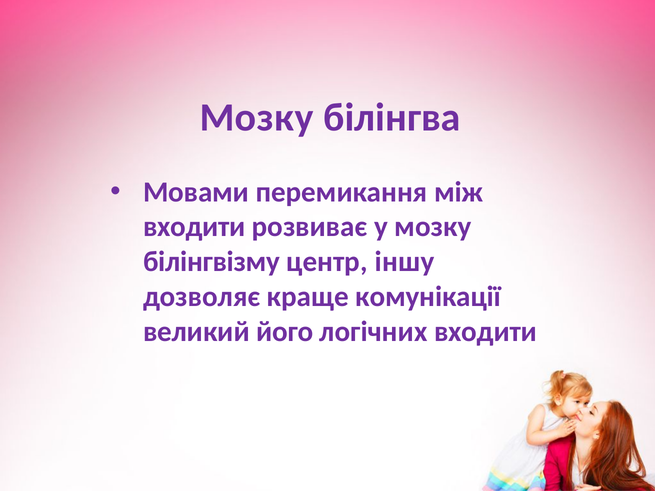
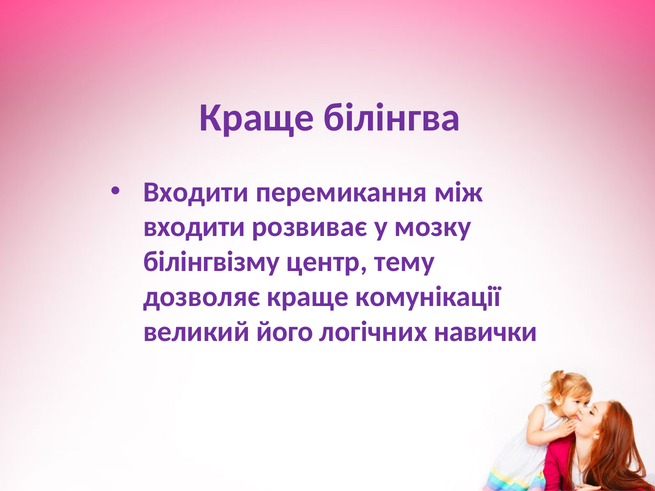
Мозку: Мозку -> Краще (257, 117)
Мовами: Мовами -> Входити (196, 192)
іншу: іншу -> тему (405, 262)
логічних входити: входити -> навички (485, 332)
